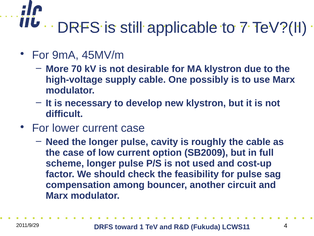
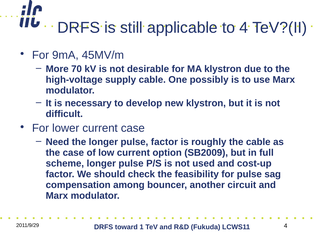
to 7: 7 -> 4 (244, 28)
pulse cavity: cavity -> factor (164, 142)
